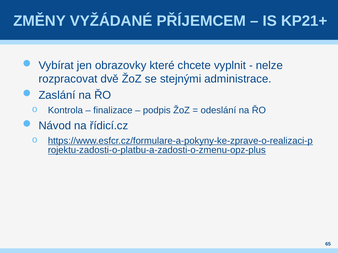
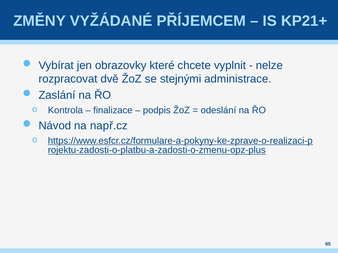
řídicí.cz: řídicí.cz -> např.cz (109, 126)
